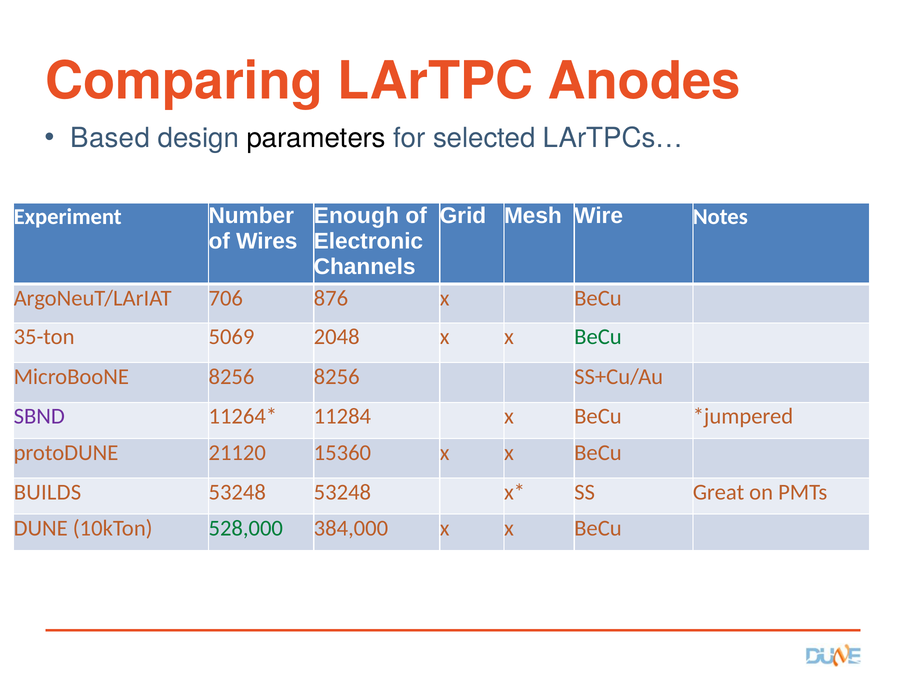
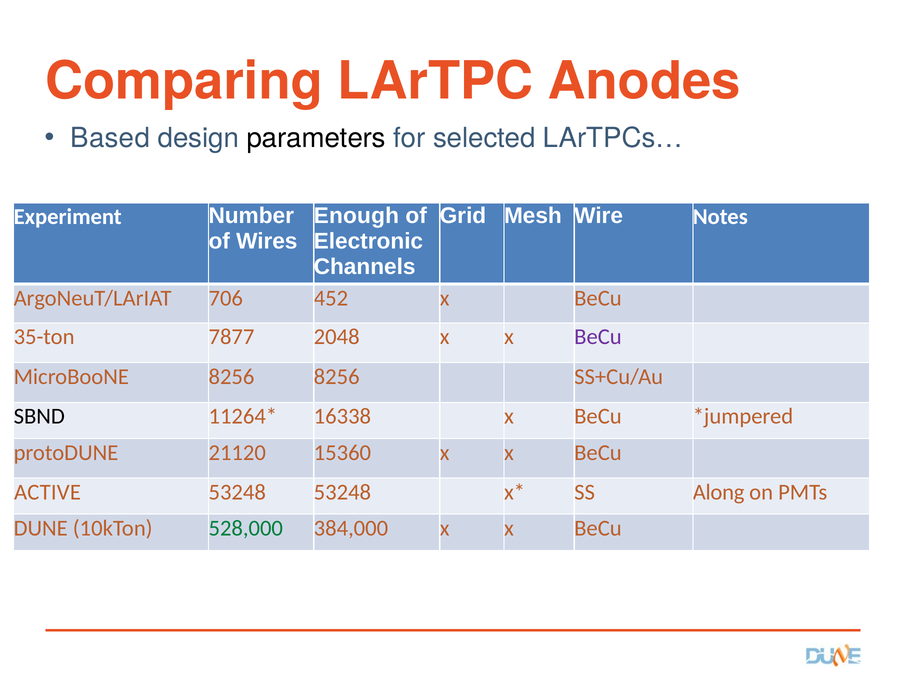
876: 876 -> 452 (331, 298)
5069: 5069 -> 7877 (231, 337)
BeCu colour: green -> purple (598, 337)
SBND colour: purple -> black (39, 416)
11284: 11284 -> 16338 (342, 416)
BUILDS: BUILDS -> ACTIVE (48, 492)
Great: Great -> Along (719, 492)
